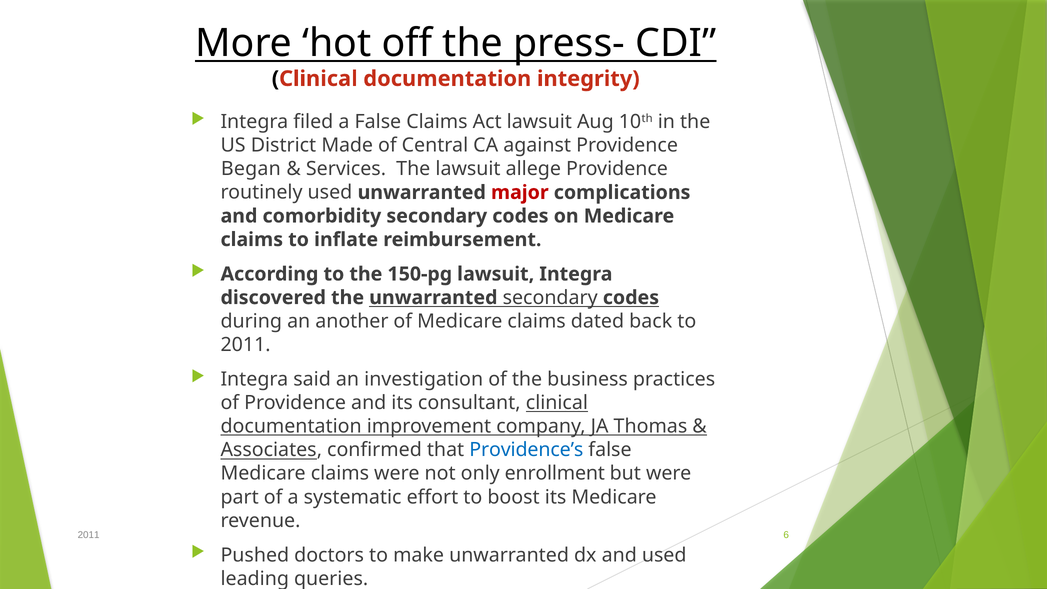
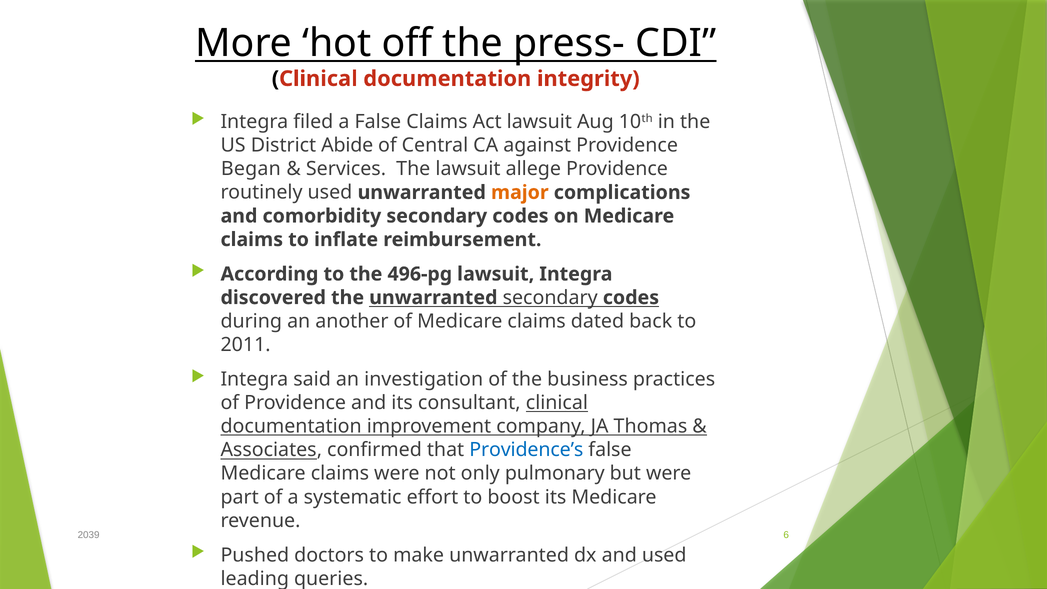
Made: Made -> Abide (347, 145)
major colour: red -> orange (520, 192)
150-pg: 150-pg -> 496-pg (420, 274)
enrollment: enrollment -> pulmonary (555, 473)
2011: 2011 -> 2039 (89, 535)
